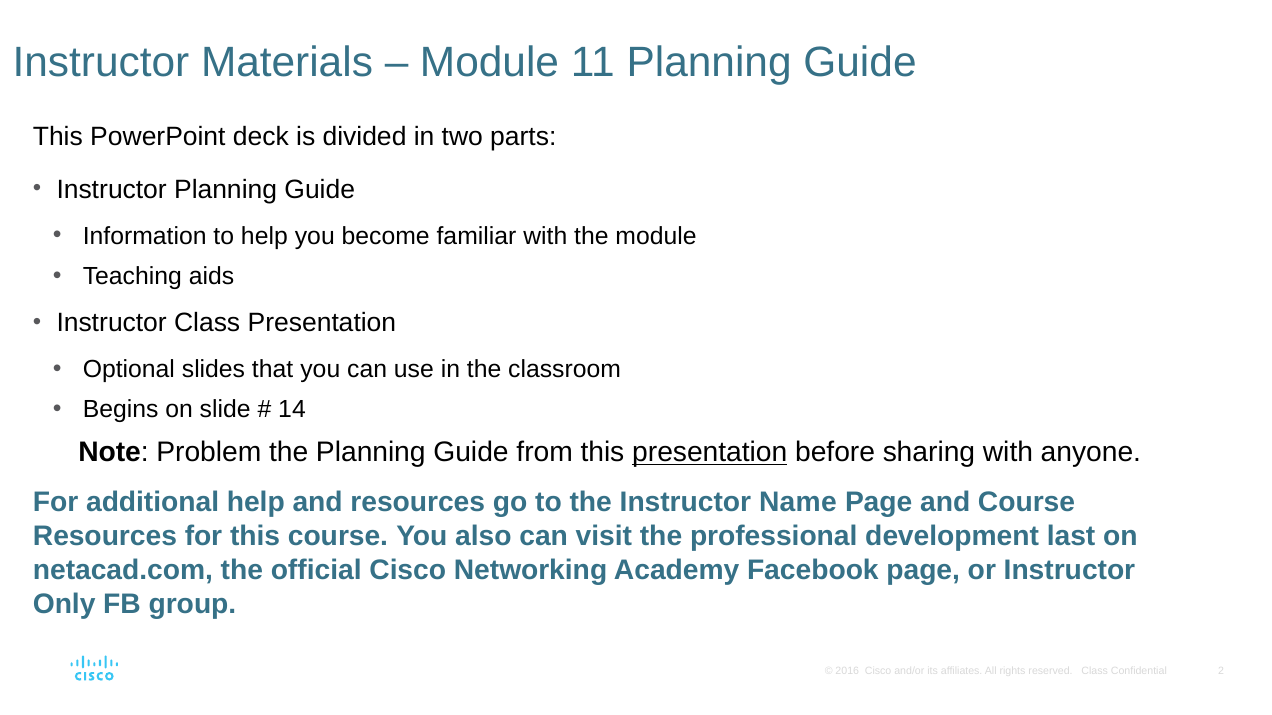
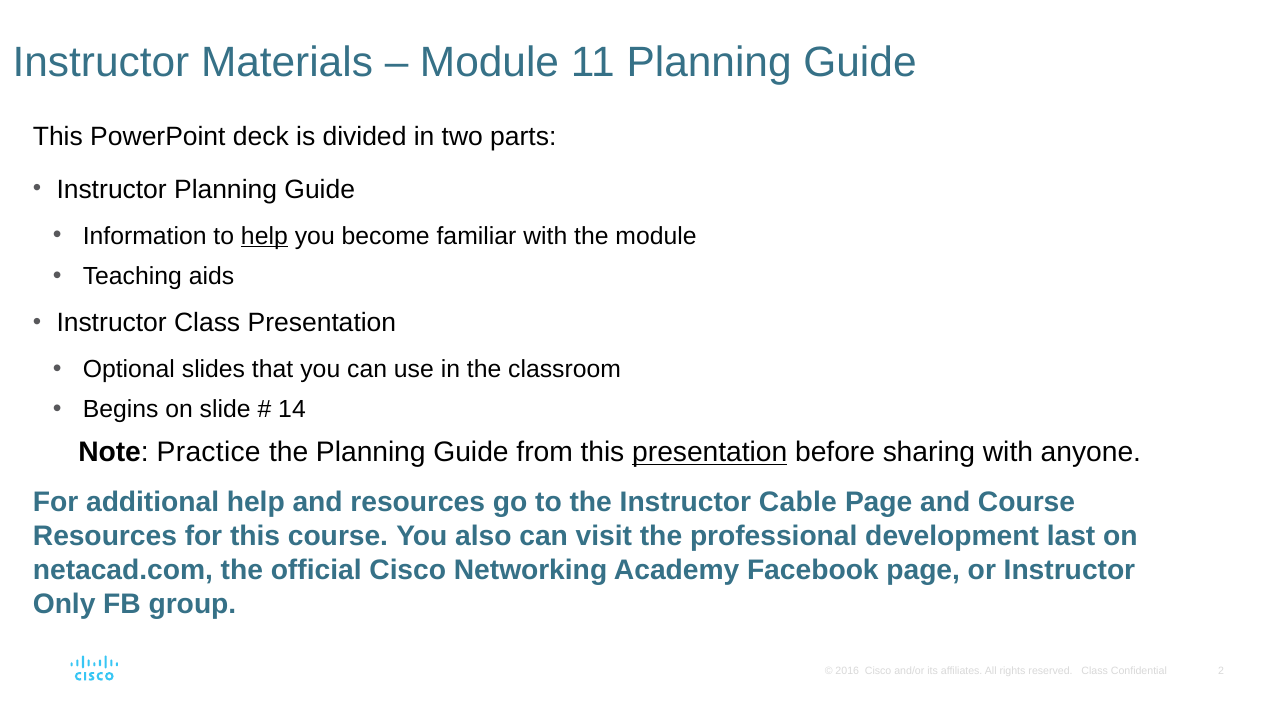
help underline: none -> present (264, 236)
Problem: Problem -> Practice (209, 453)
Name: Name -> Cable (798, 503)
